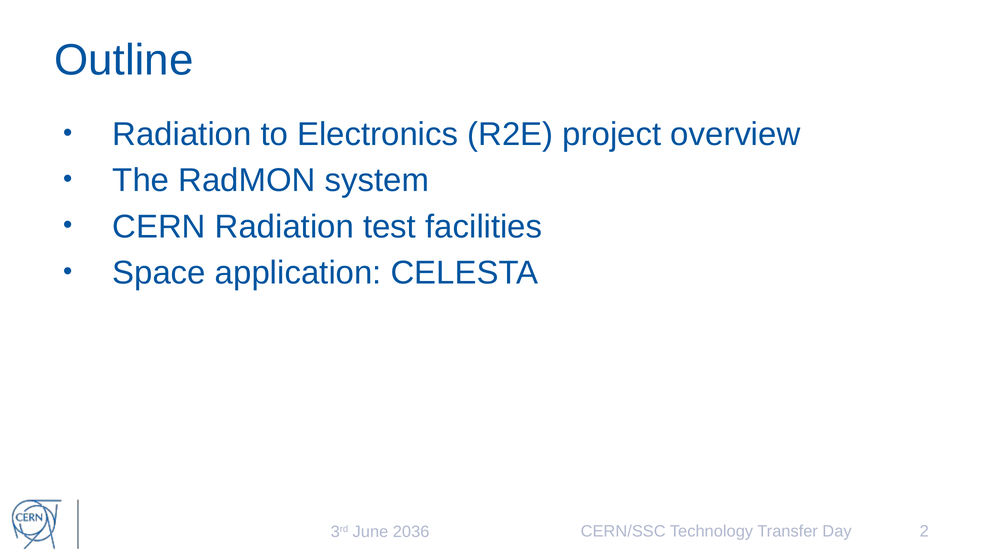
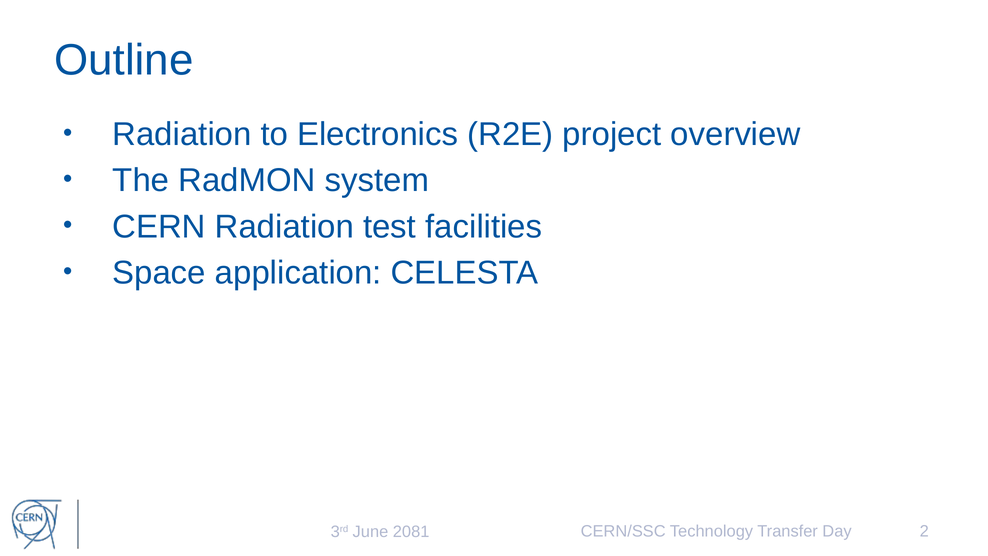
2036: 2036 -> 2081 (411, 532)
